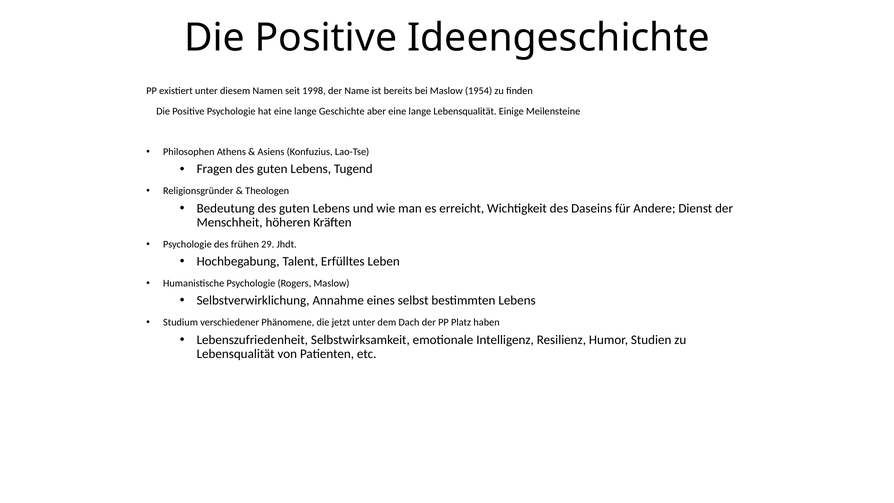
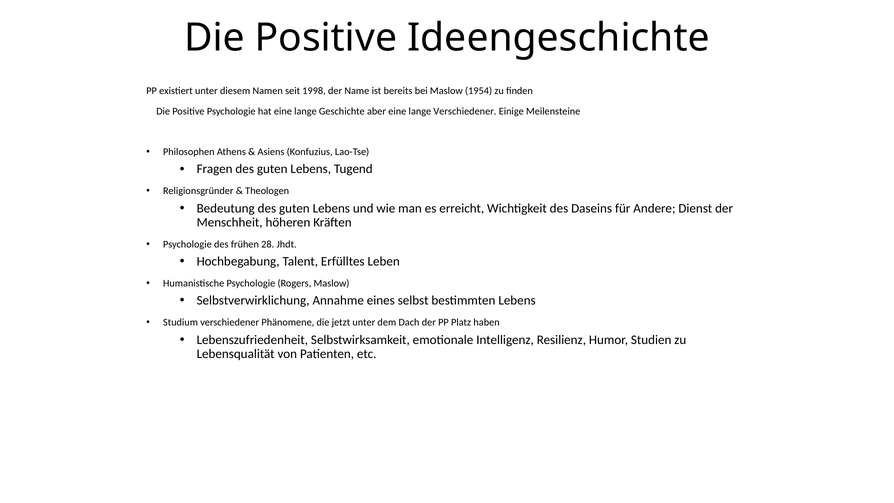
lange Lebensqualität: Lebensqualität -> Verschiedener (465, 111)
29: 29 -> 28 (268, 244)
